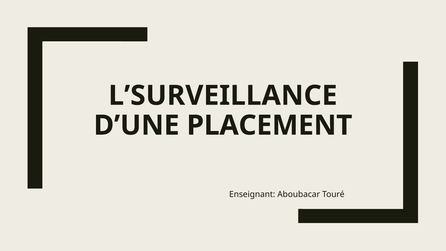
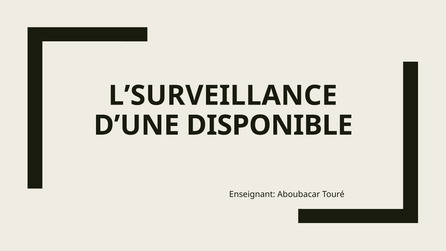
PLACEMENT: PLACEMENT -> DISPONIBLE (270, 125)
